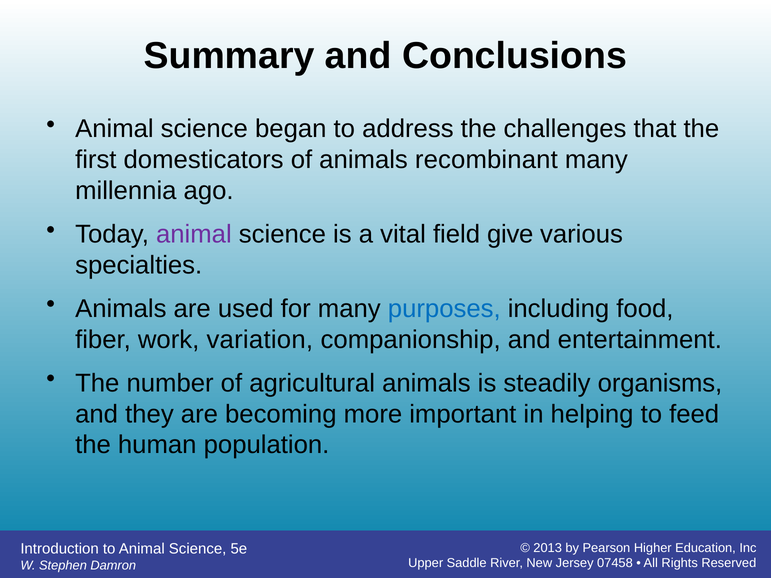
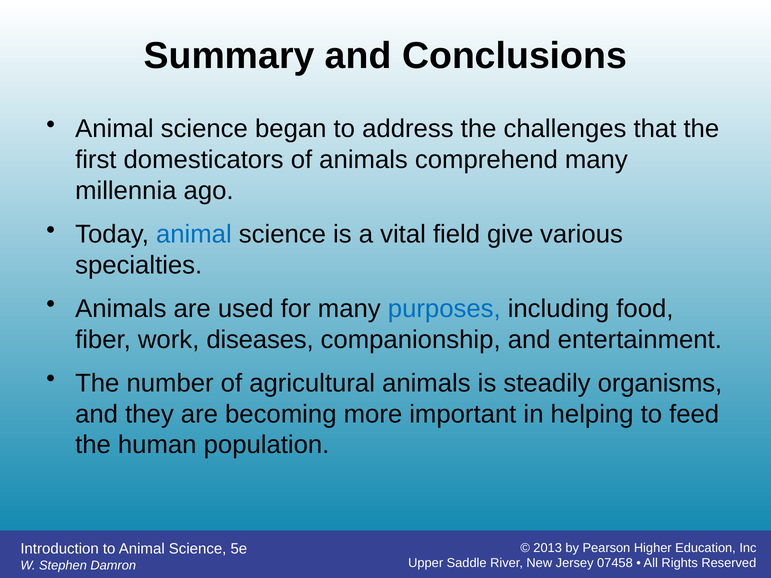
recombinant: recombinant -> comprehend (486, 160)
animal colour: purple -> blue (194, 234)
variation: variation -> diseases (260, 340)
